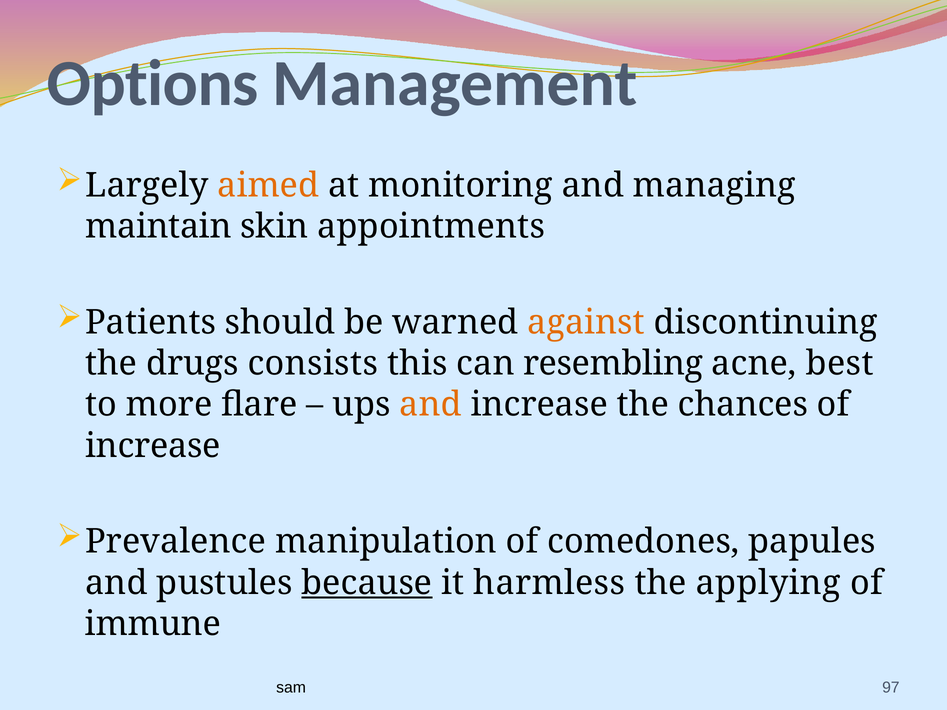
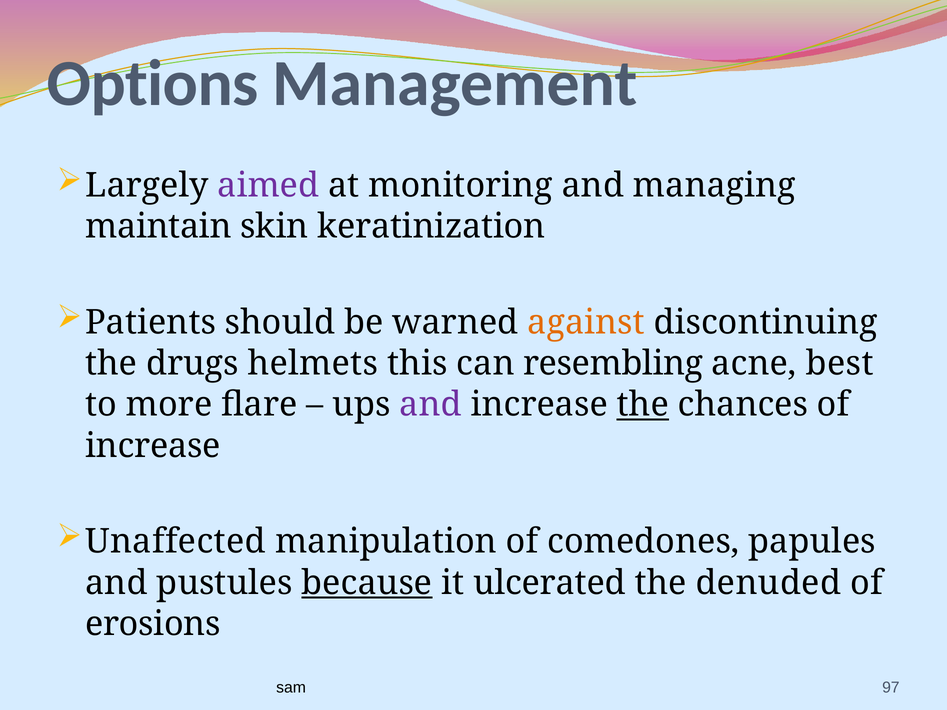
aimed colour: orange -> purple (268, 186)
appointments: appointments -> keratinization (431, 227)
consists: consists -> helmets (313, 364)
and colour: orange -> purple (431, 405)
the underline: none -> present (643, 405)
Prevalence: Prevalence -> Unaffected (175, 542)
harmless: harmless -> ulcerated (549, 583)
applying: applying -> denuded (768, 583)
immune: immune -> erosions (153, 624)
